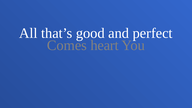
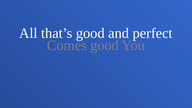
Comes heart: heart -> good (105, 45)
